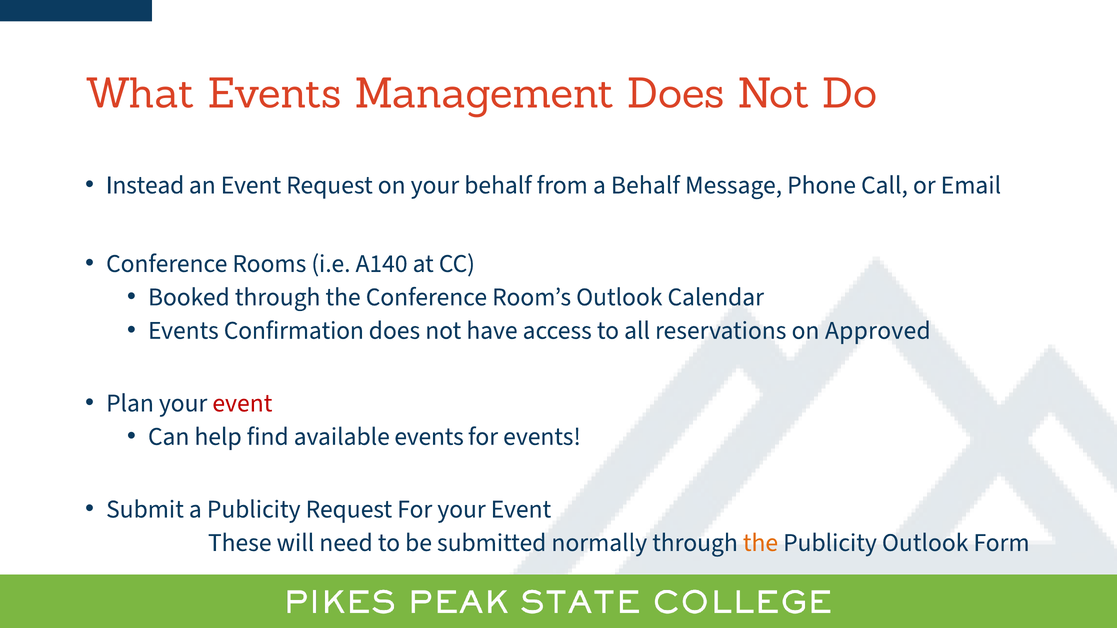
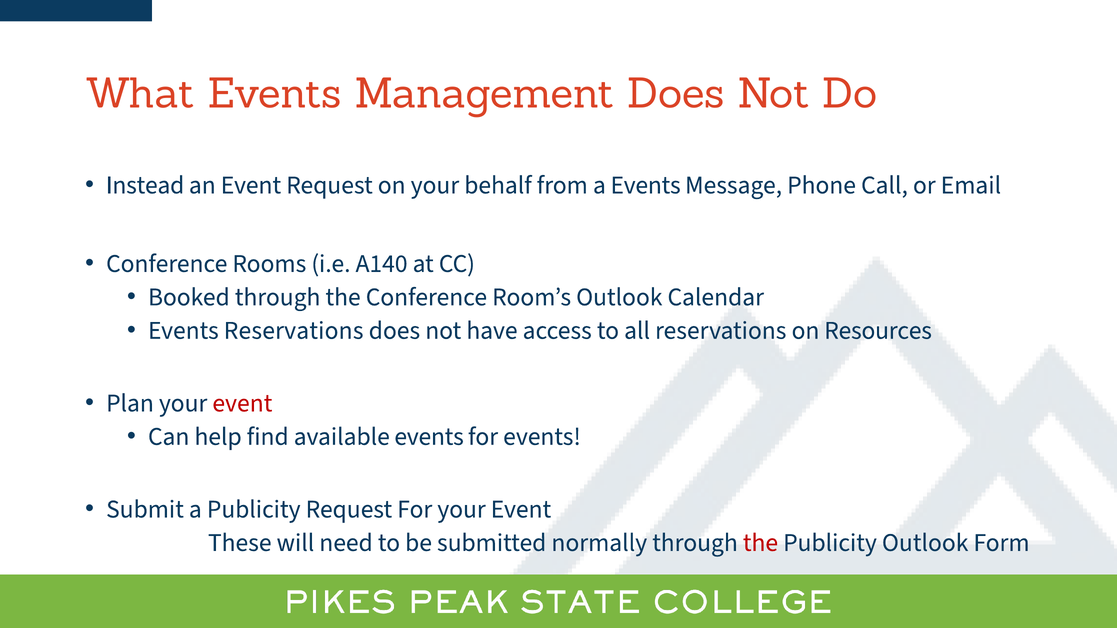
a Behalf: Behalf -> Events (646, 185)
Events Confirmation: Confirmation -> Reservations (294, 331)
Approved: Approved -> Resources (878, 331)
the colour: orange -> red (760, 543)
